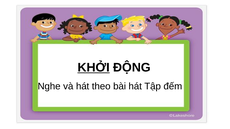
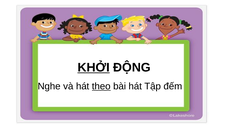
theo underline: none -> present (101, 87)
